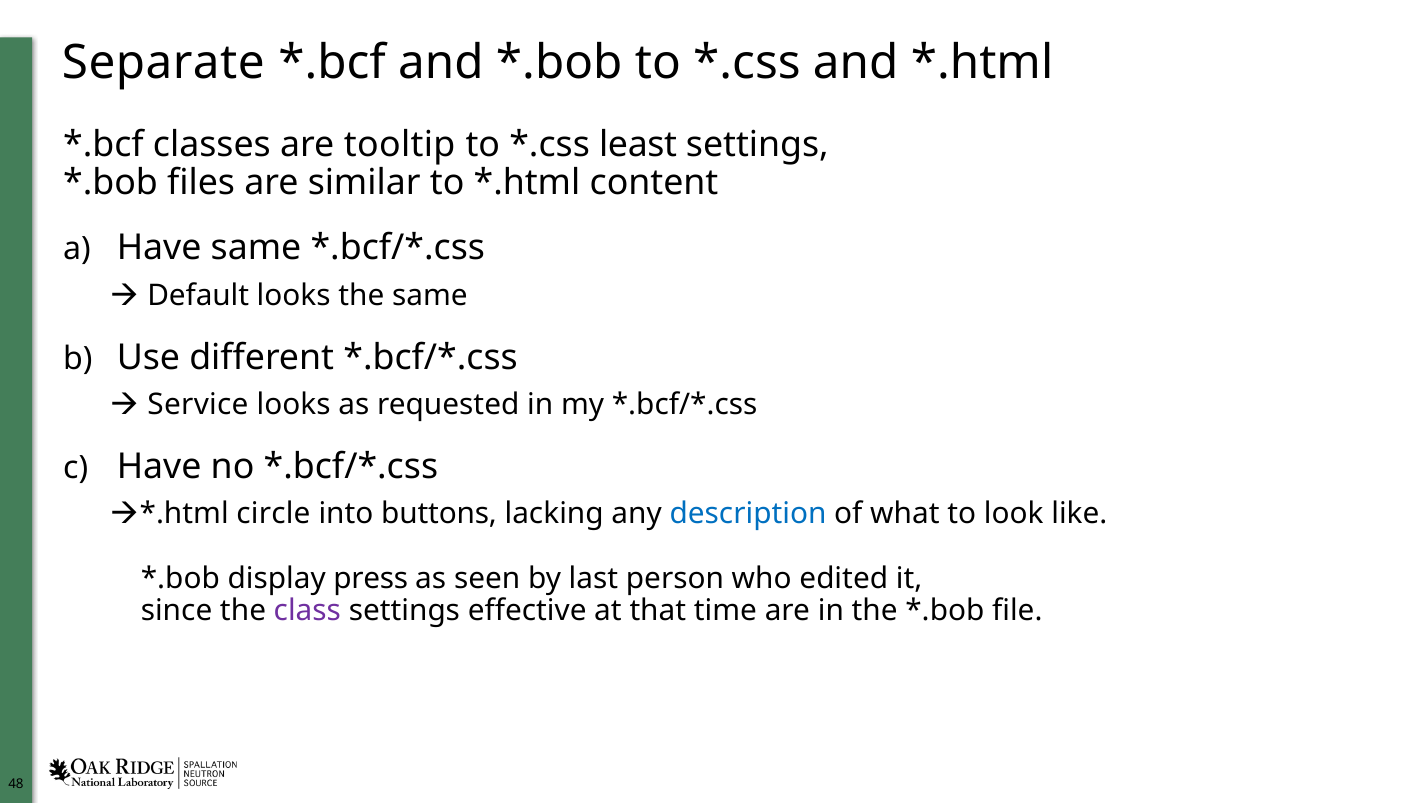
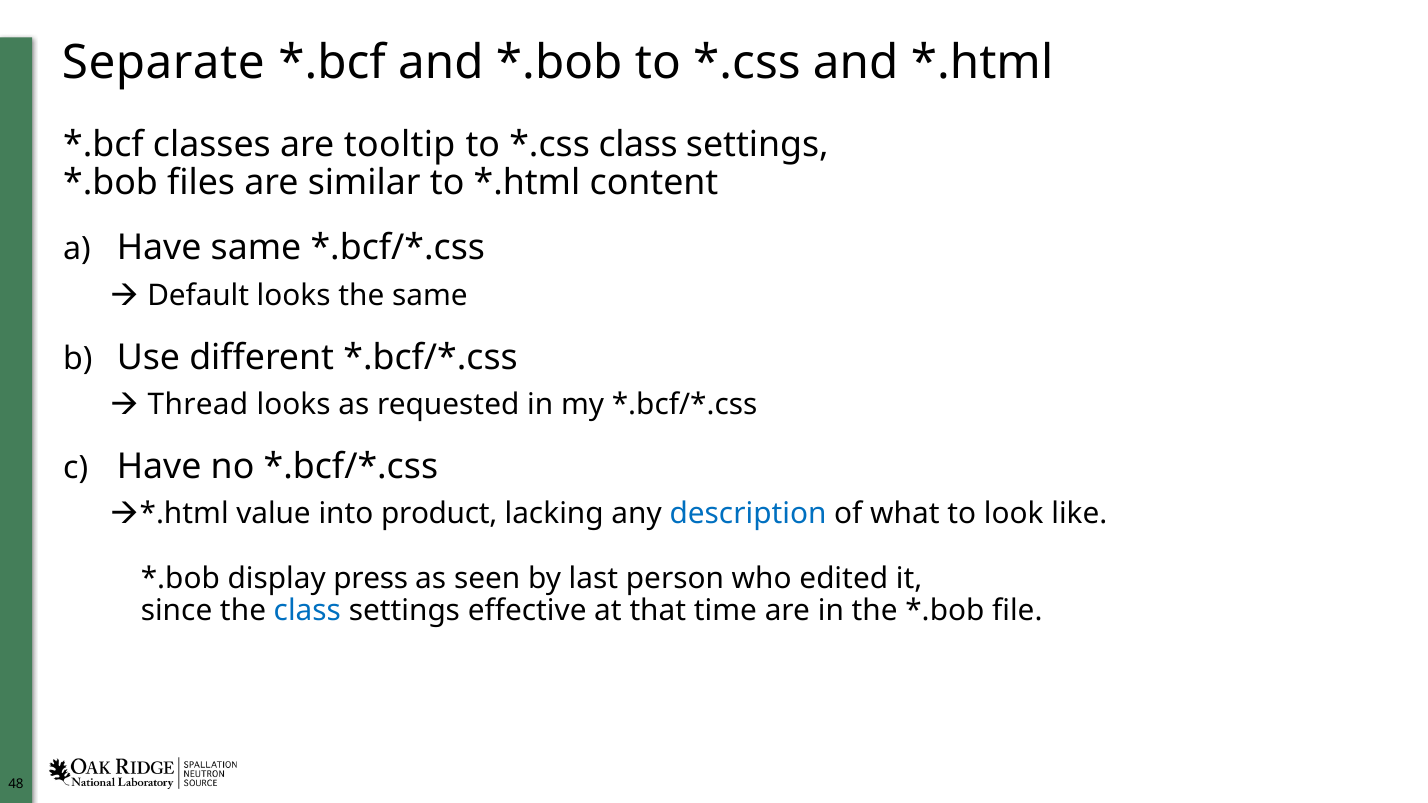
least: least -> class (638, 144)
Service: Service -> Thread (198, 405)
circle: circle -> value (274, 514)
buttons: buttons -> product (439, 514)
class colour: purple -> blue (307, 611)
